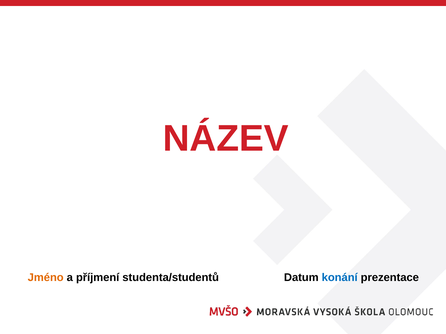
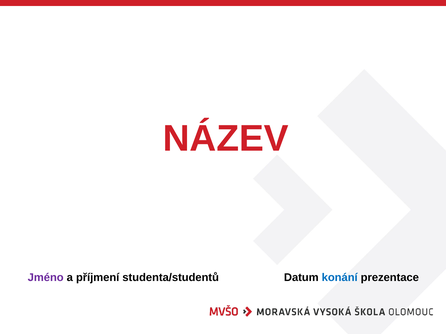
Jméno colour: orange -> purple (46, 278)
